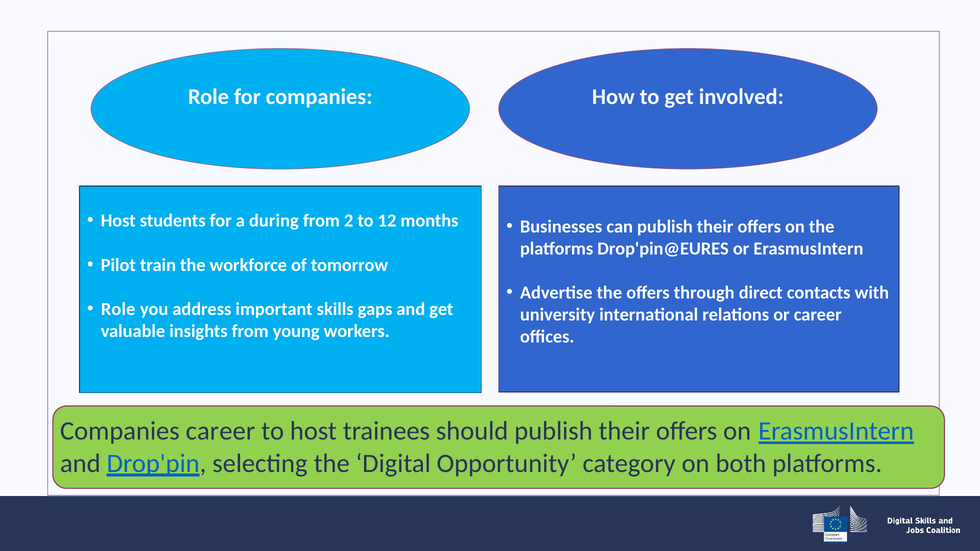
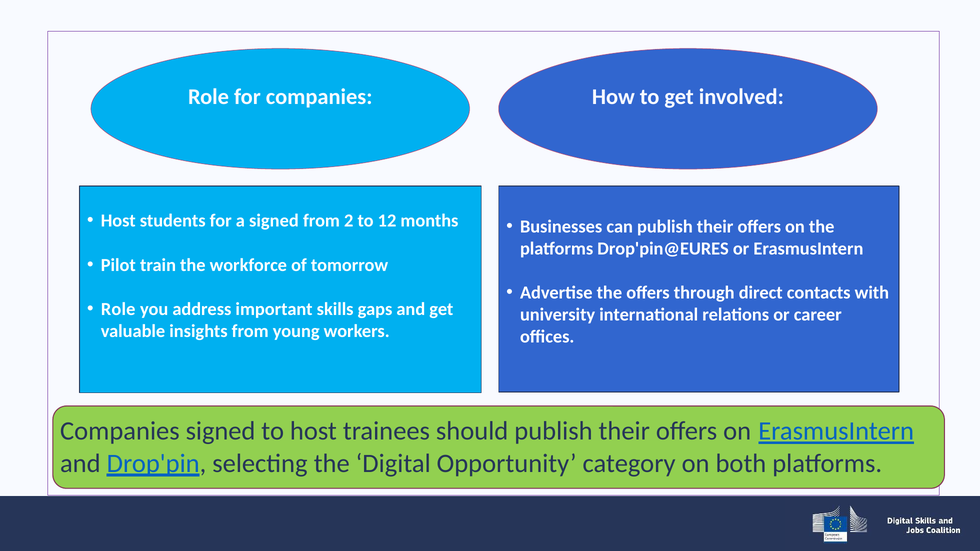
a during: during -> signed (274, 221)
Companies career: career -> signed (221, 431)
